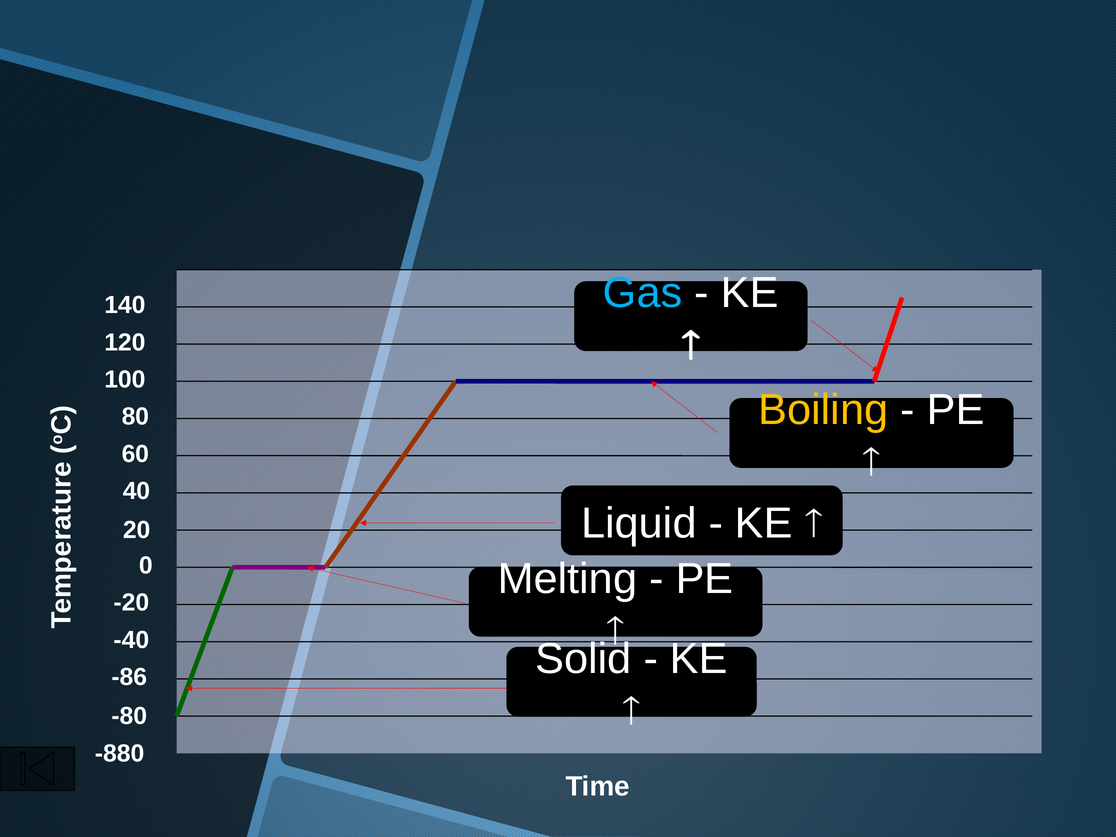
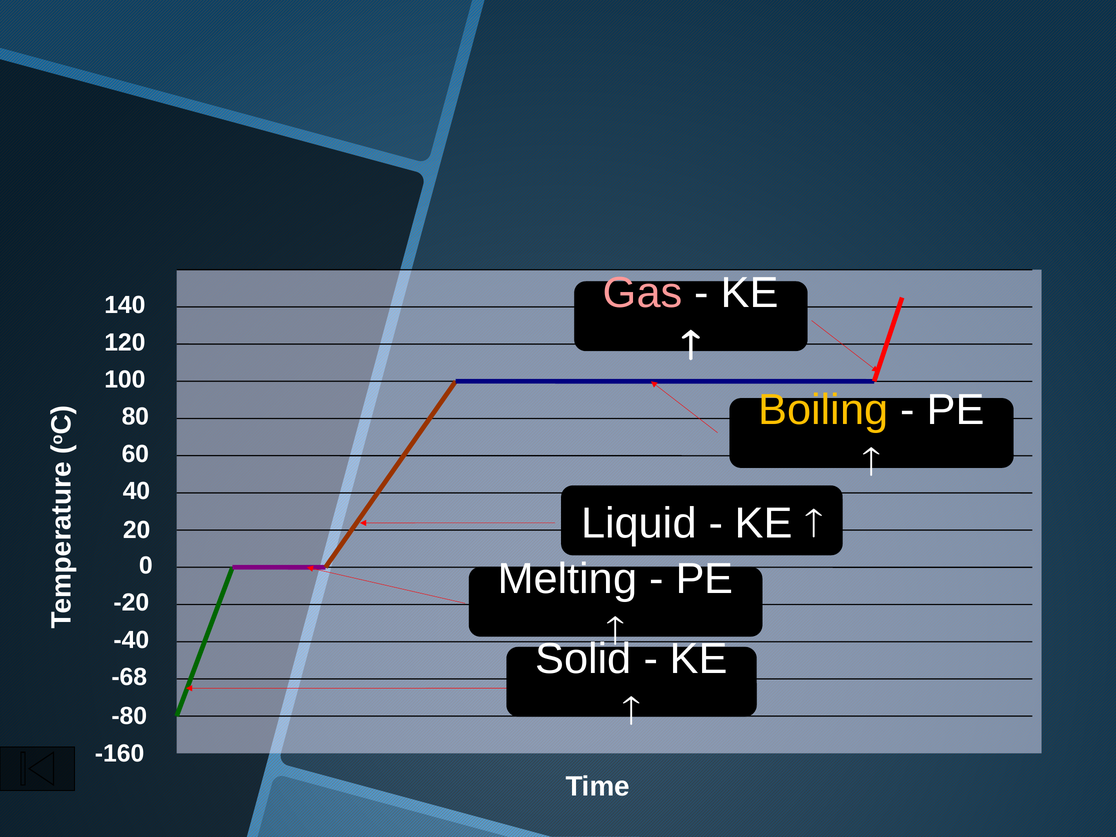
Gas colour: light blue -> pink (643, 293)
-86: -86 -> -68 (129, 677)
-880: -880 -> -160 (120, 754)
